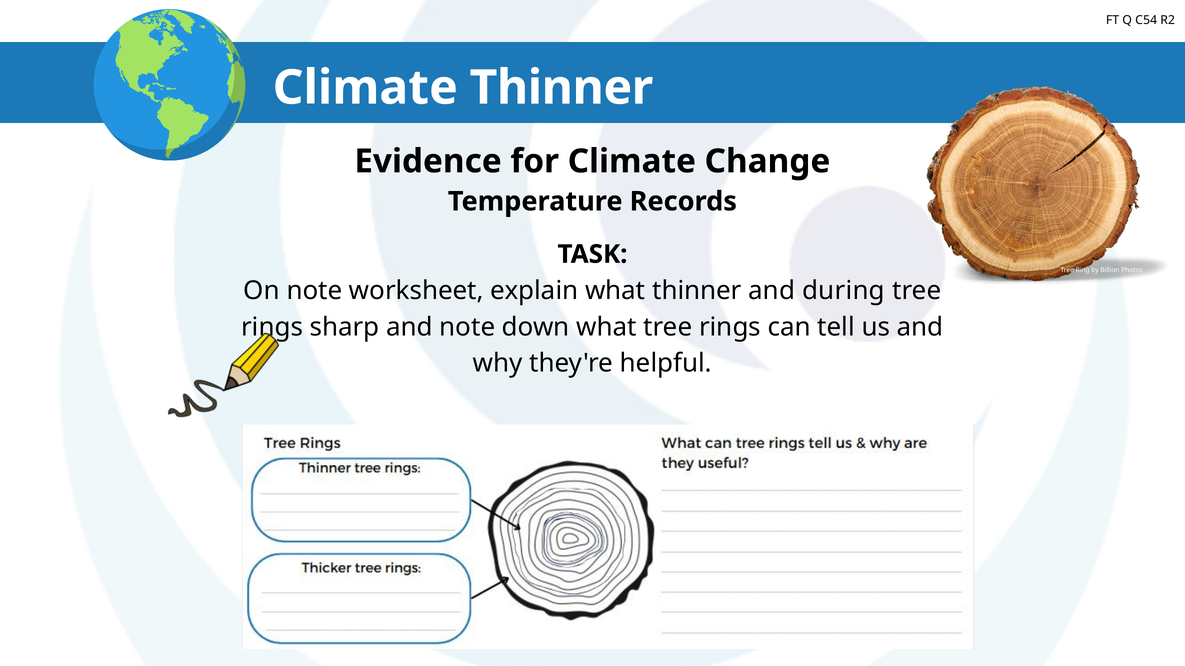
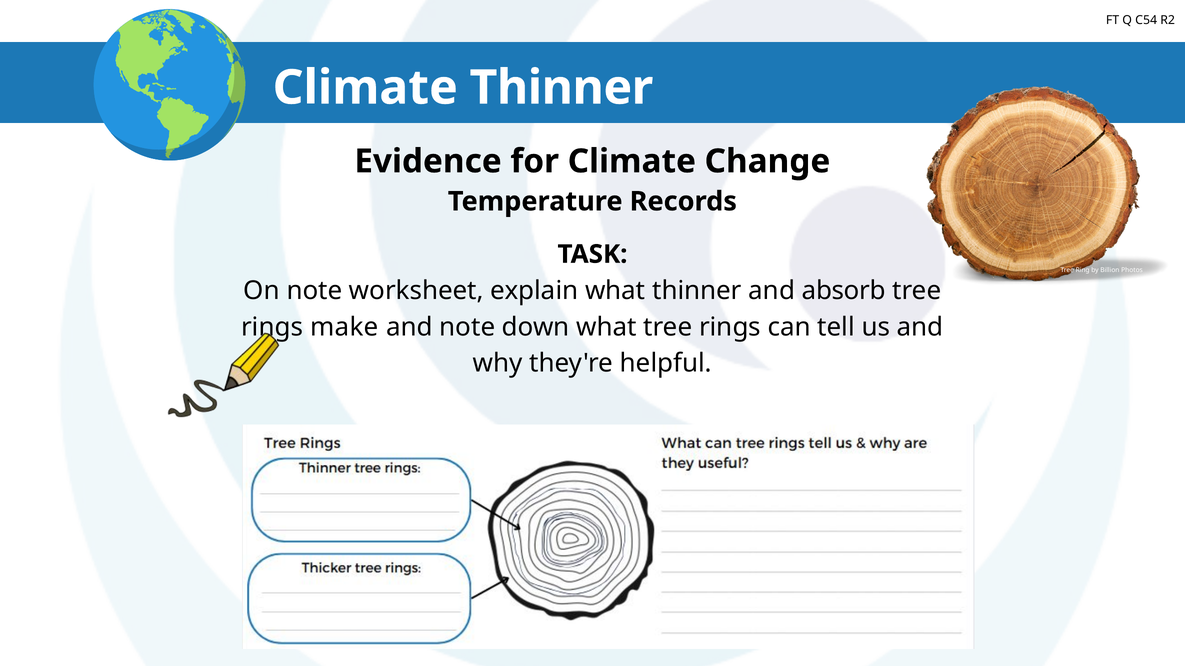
during: during -> absorb (844, 291)
sharp: sharp -> make (344, 327)
